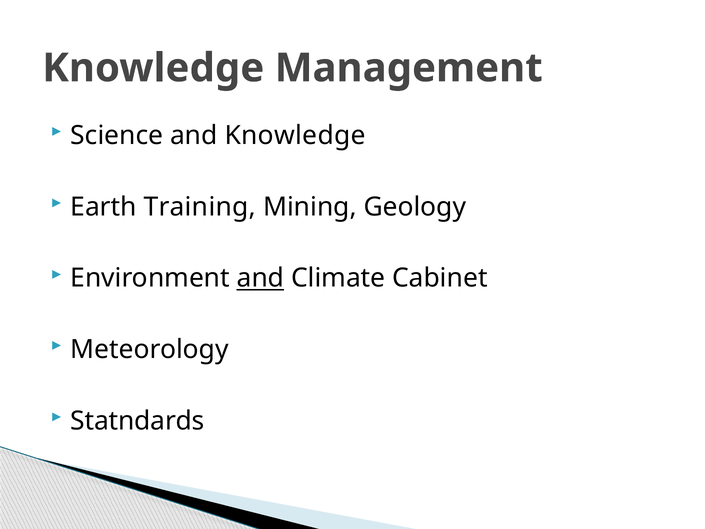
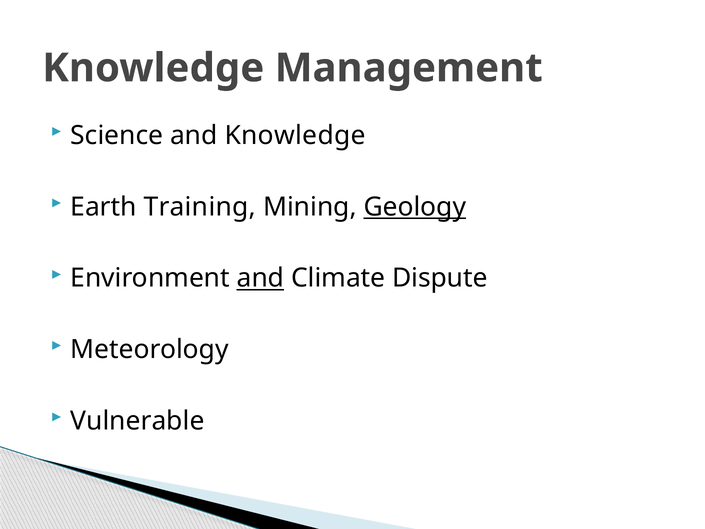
Geology underline: none -> present (415, 207)
Cabinet: Cabinet -> Dispute (440, 278)
Statndards: Statndards -> Vulnerable (137, 421)
